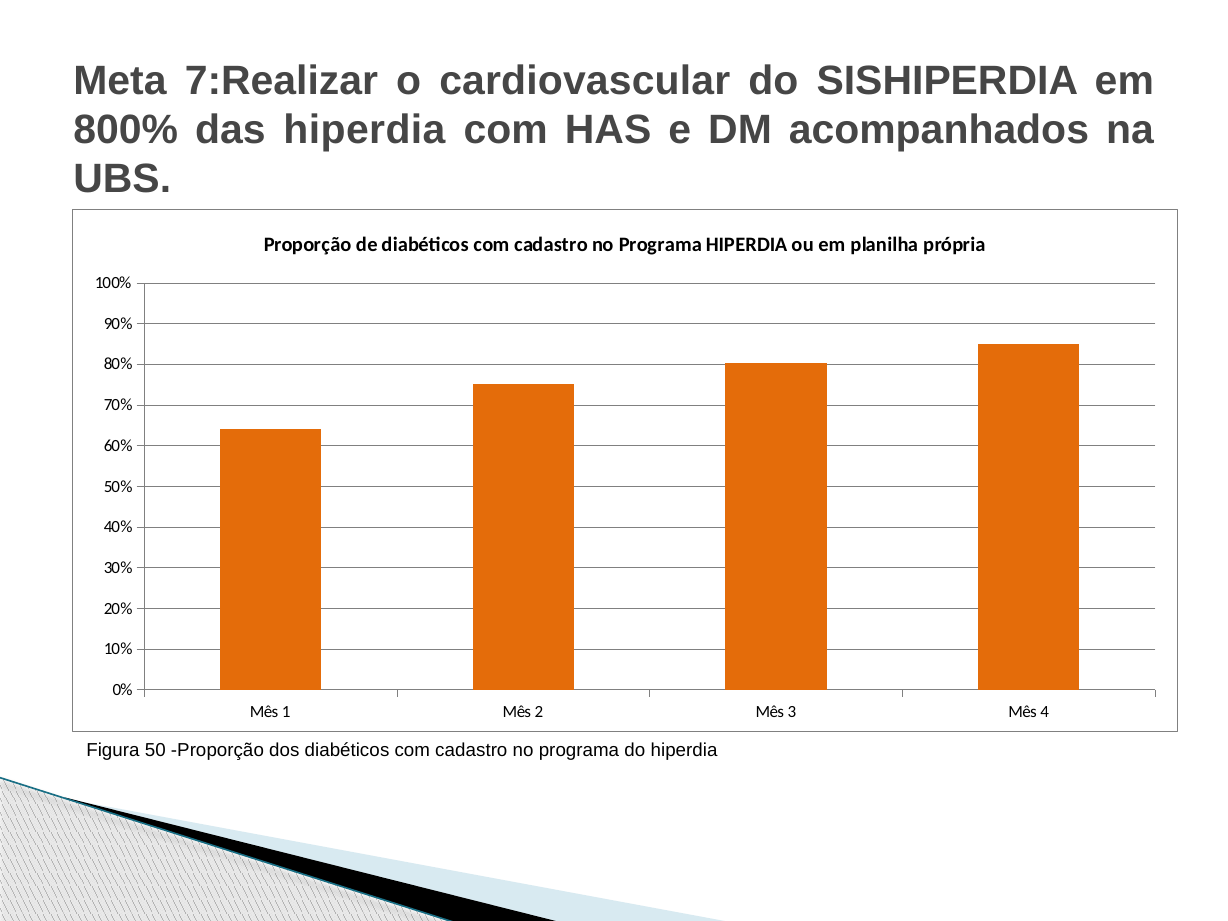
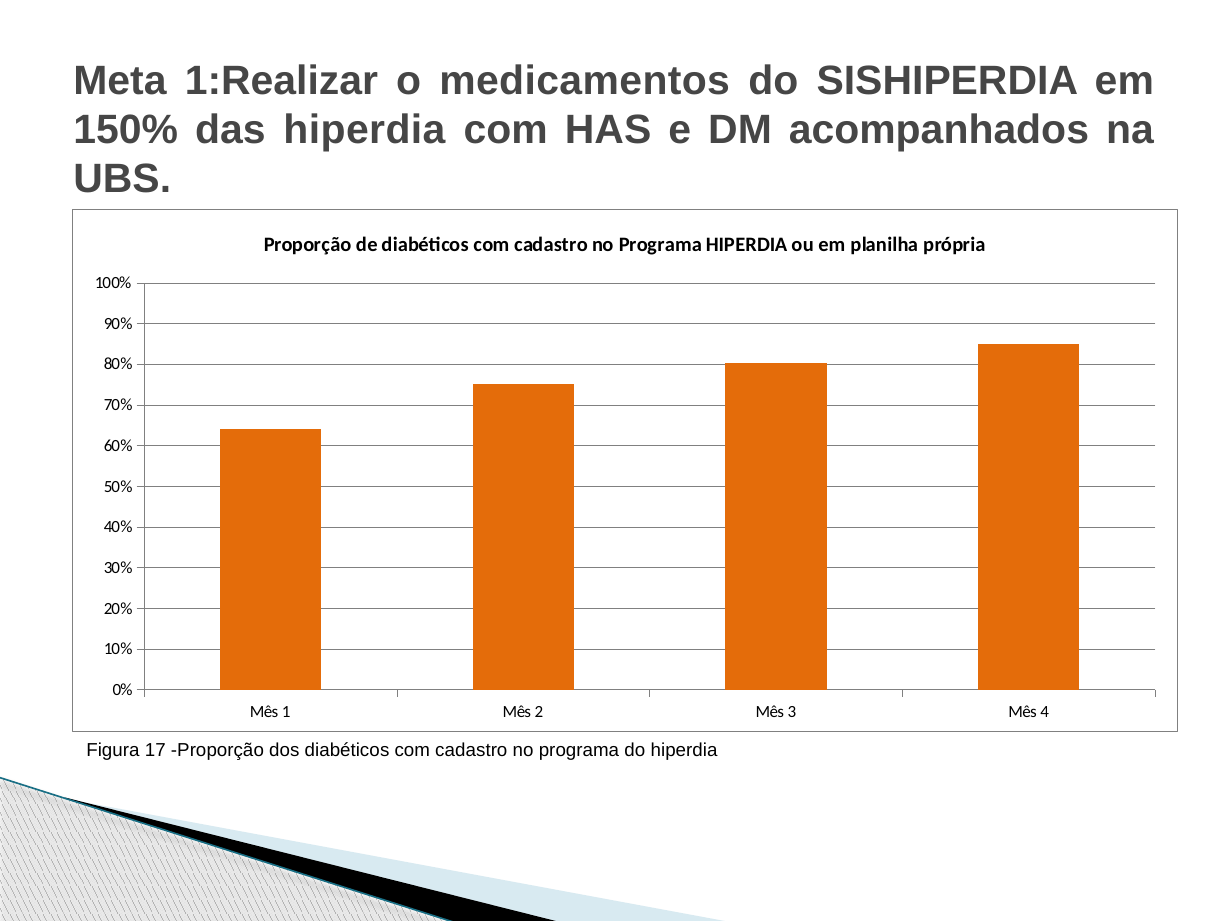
7:Realizar: 7:Realizar -> 1:Realizar (281, 81)
cardiovascular: cardiovascular -> medicamentos (585, 81)
800%: 800% -> 150% (126, 130)
50: 50 -> 17 (155, 750)
